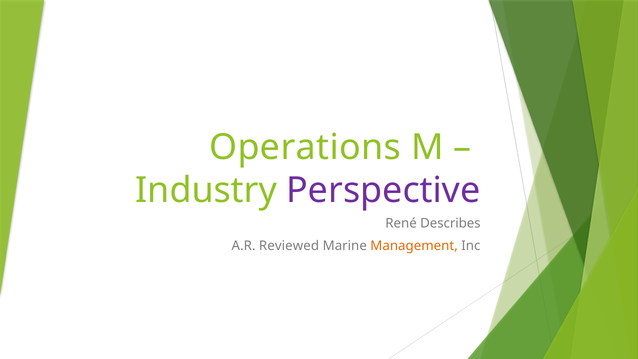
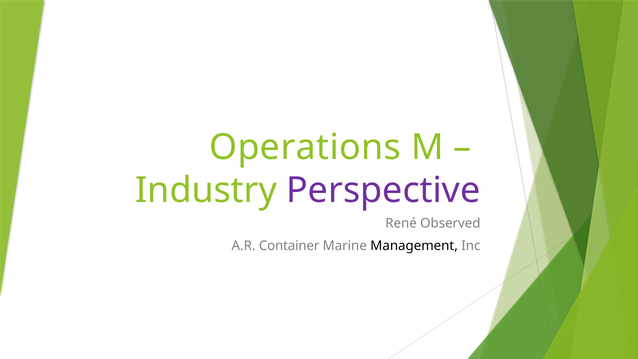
Describes: Describes -> Observed (450, 223)
Reviewed: Reviewed -> Container (289, 246)
Management colour: orange -> black (414, 246)
